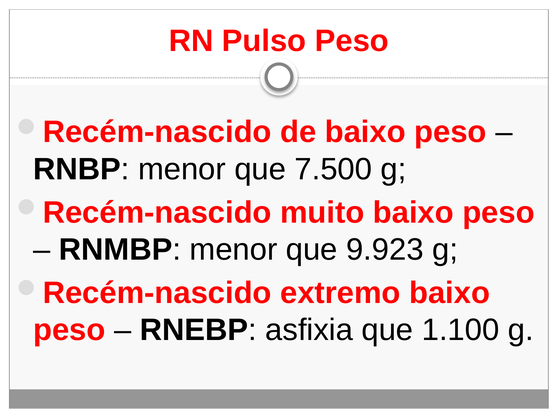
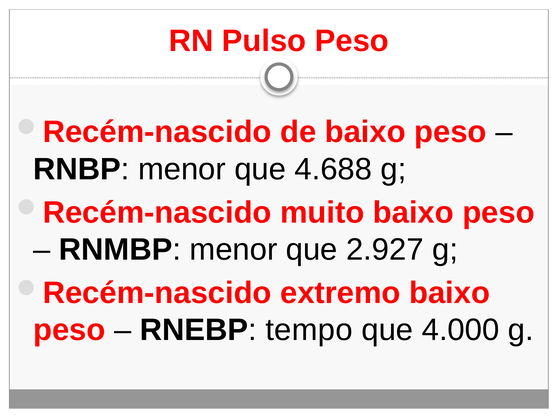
7.500: 7.500 -> 4.688 (333, 169)
9.923: 9.923 -> 2.927 (385, 250)
asfixia: asfixia -> tempo (309, 330)
1.100: 1.100 -> 4.000 (461, 330)
